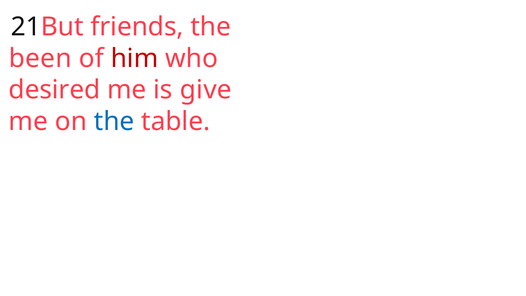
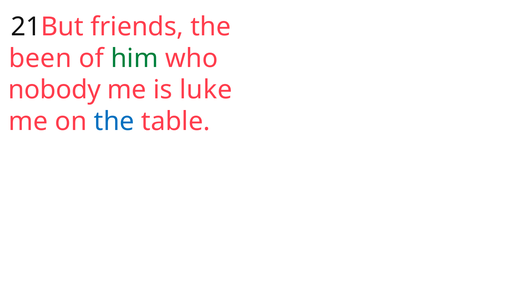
him colour: red -> green (134, 58)
desired: desired -> nobody (55, 90)
give: give -> luke (206, 90)
